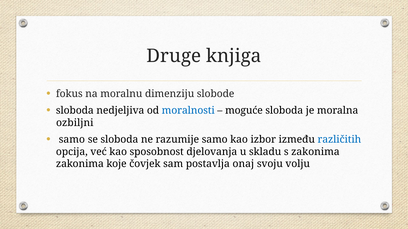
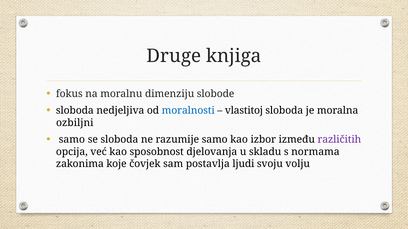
moguće: moguće -> vlastitoj (244, 111)
različitih colour: blue -> purple (339, 140)
s zakonima: zakonima -> normama (315, 152)
onaj: onaj -> ljudi (243, 164)
